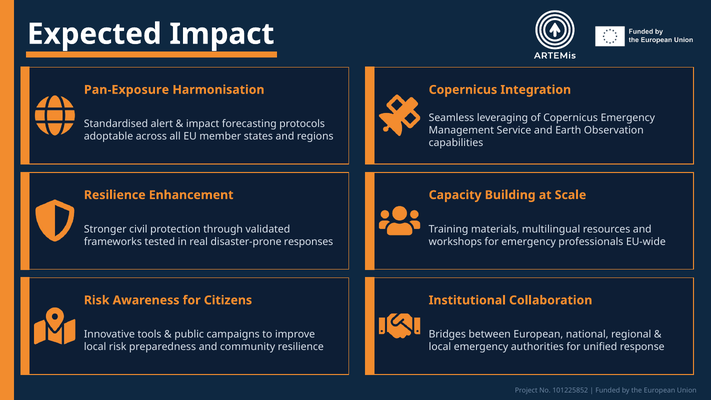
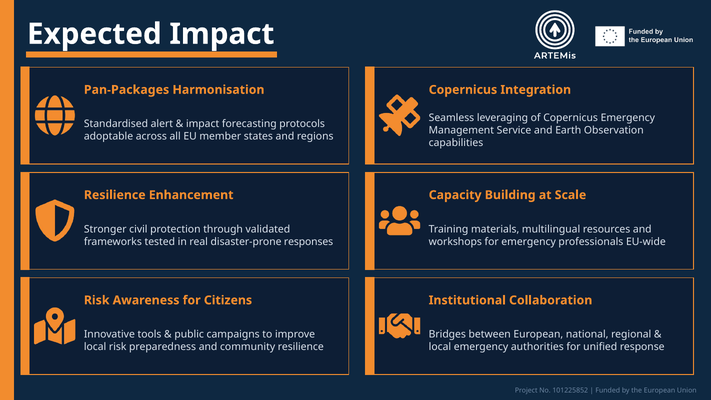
Pan-Exposure: Pan-Exposure -> Pan-Packages (127, 90)
